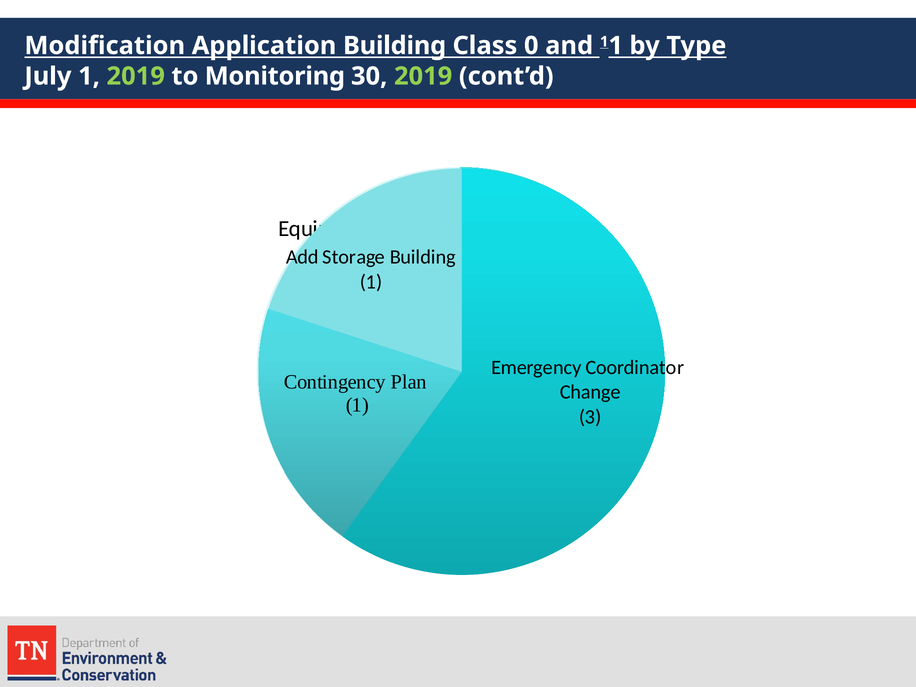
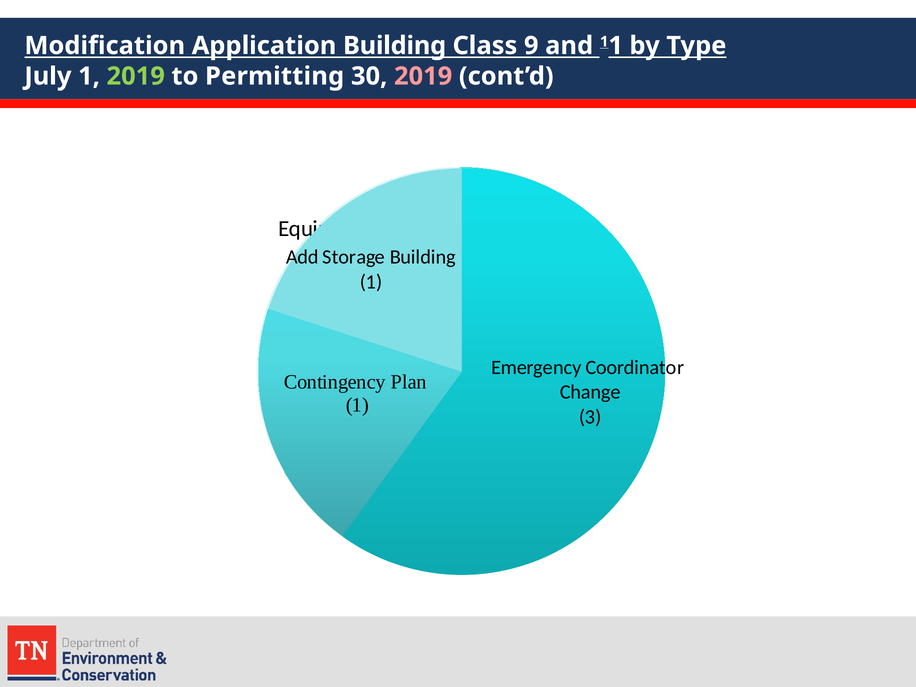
0: 0 -> 9 (531, 46)
Monitoring: Monitoring -> Permitting (275, 76)
2019 colour: light green -> pink (423, 76)
